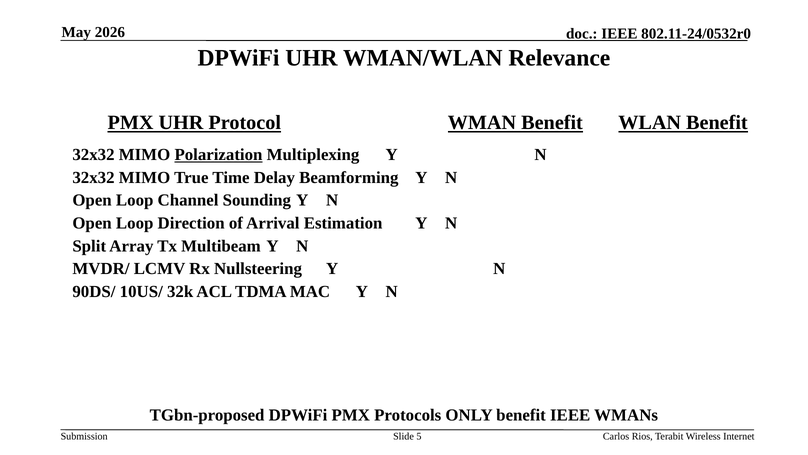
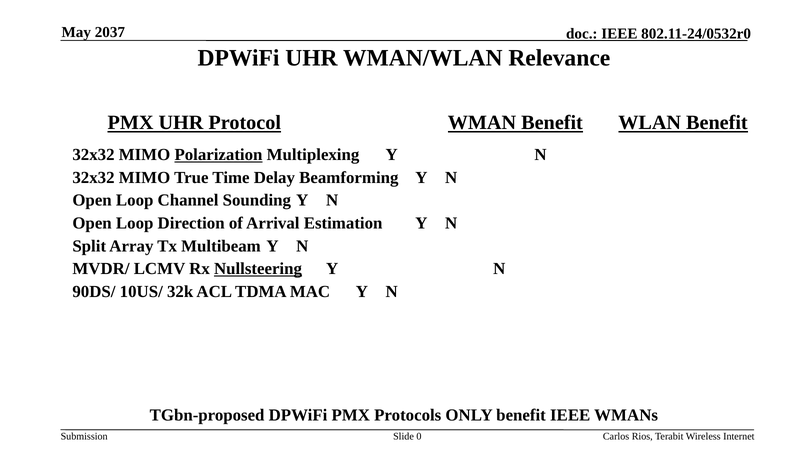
2026: 2026 -> 2037 (110, 32)
Nullsteering underline: none -> present (258, 268)
5: 5 -> 0 (419, 436)
